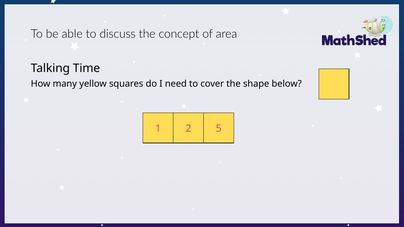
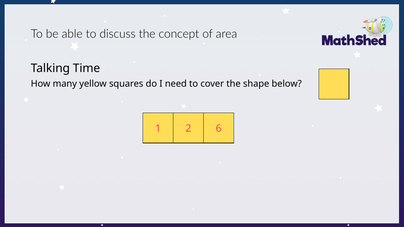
5: 5 -> 6 (219, 129)
